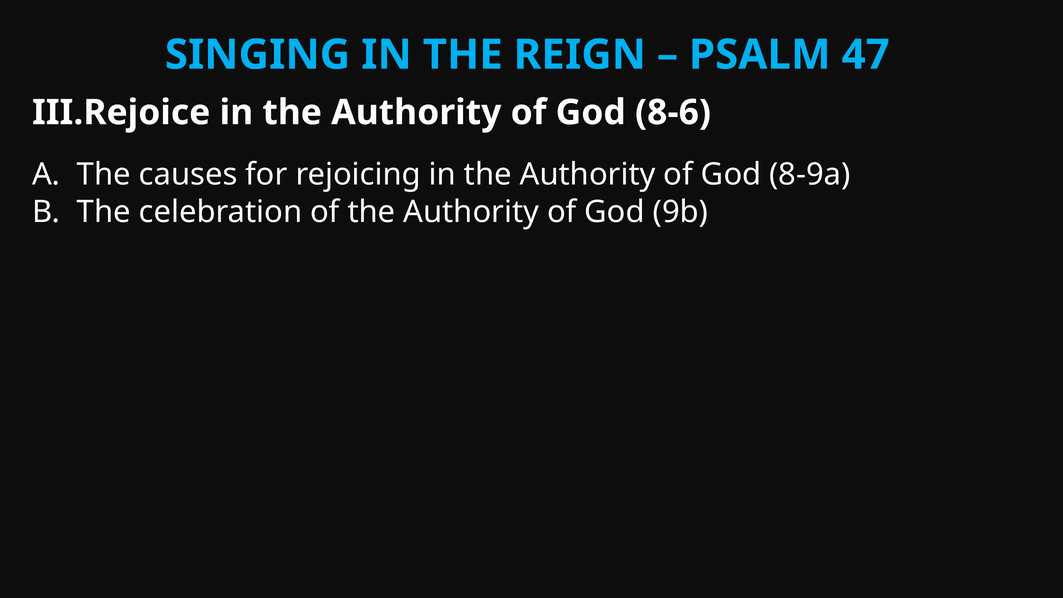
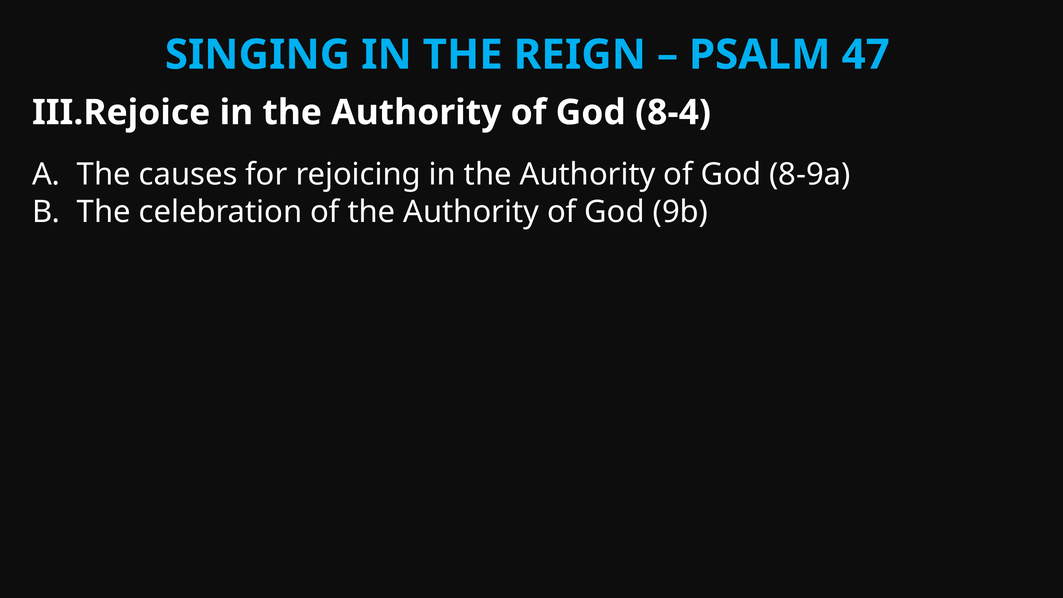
8-6: 8-6 -> 8-4 (673, 112)
